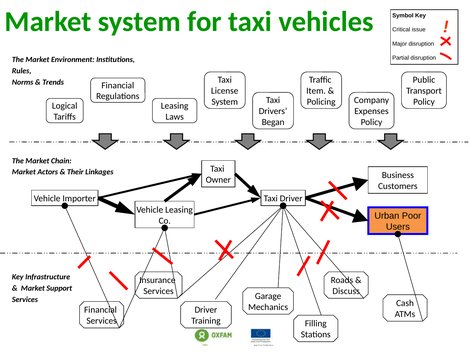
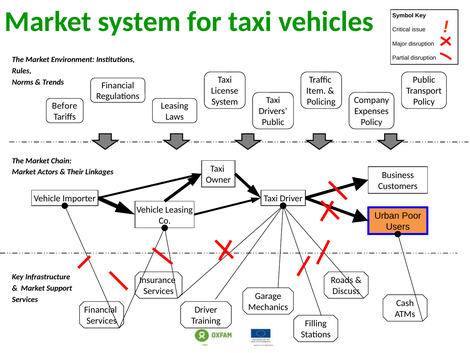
Logical: Logical -> Before (65, 106)
Began: Began -> Public (273, 122)
